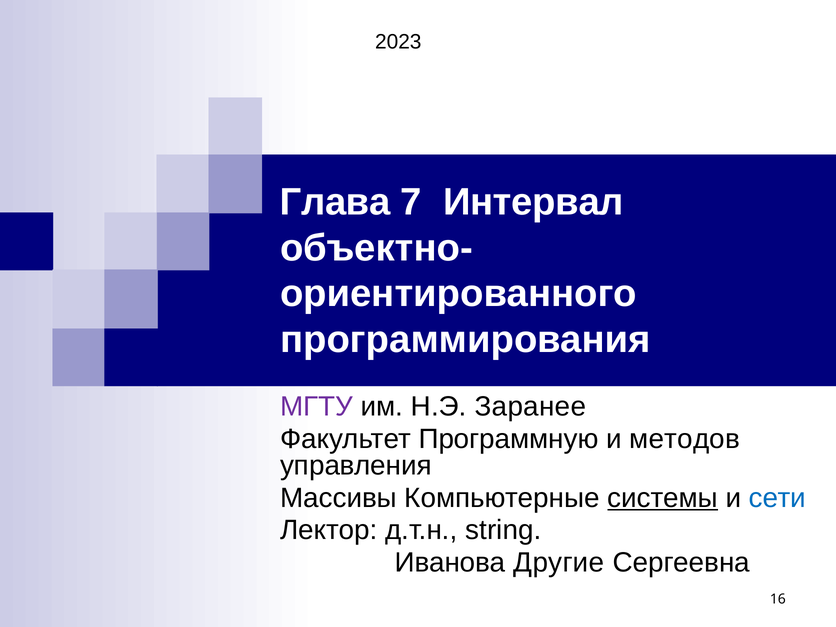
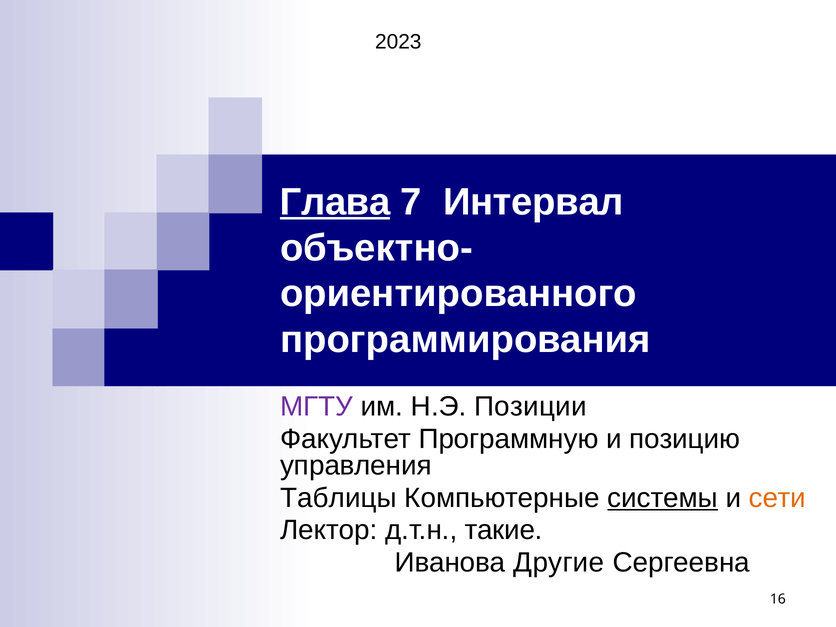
Глава underline: none -> present (335, 202)
Заранее: Заранее -> Позиции (530, 406)
методов: методов -> позицию (685, 439)
Массивы: Массивы -> Таблицы (338, 498)
сети colour: blue -> orange (777, 498)
string: string -> такие (504, 530)
